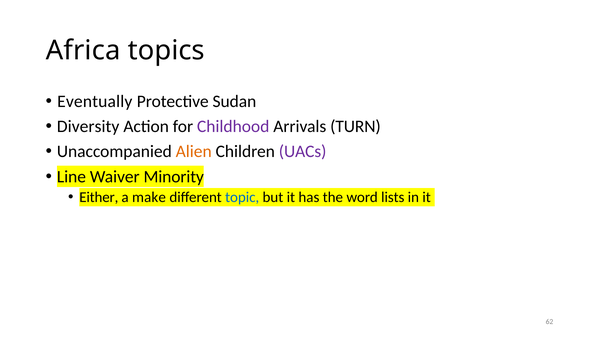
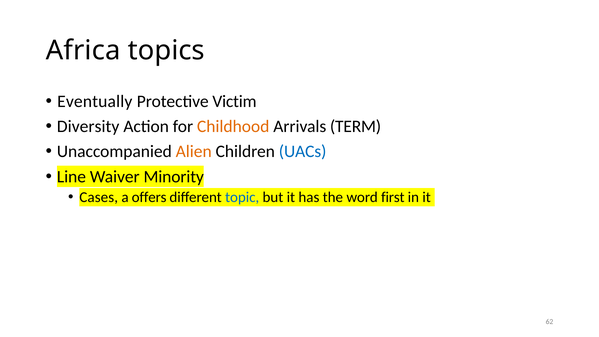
Sudan: Sudan -> Victim (234, 101)
Childhood colour: purple -> orange (233, 126)
TURN: TURN -> TERM (356, 126)
UACs colour: purple -> blue (303, 152)
Either: Either -> Cases (99, 197)
make: make -> offers (149, 197)
lists: lists -> first (393, 197)
